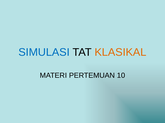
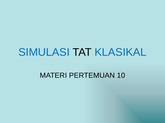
KLASIKAL colour: orange -> blue (120, 52)
